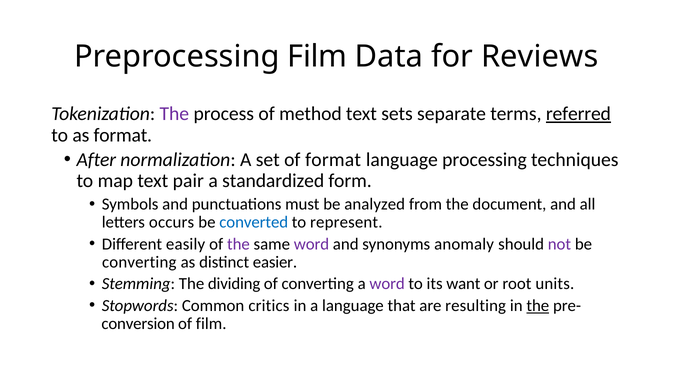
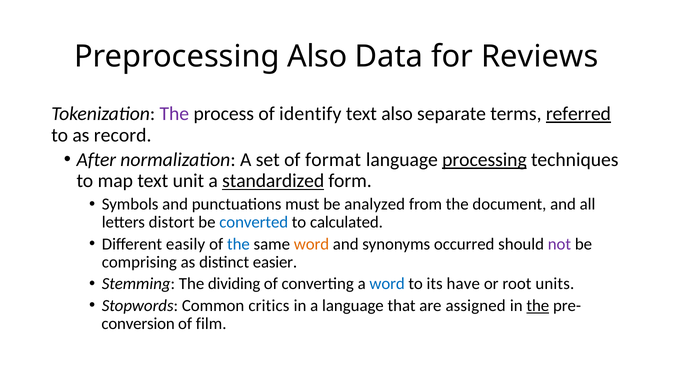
Preprocessing Film: Film -> Also (317, 57)
method: method -> identify (310, 114)
text sets: sets -> also (397, 114)
as format: format -> record (123, 135)
processing underline: none -> present (484, 160)
pair: pair -> unit (188, 181)
standardized underline: none -> present (273, 181)
occurs: occurs -> distort (172, 222)
represent: represent -> calculated (346, 222)
the colour: purple -> blue (238, 244)
word colour: purple -> orange (312, 244)
anomaly: anomaly -> occurred (464, 244)
converting: converting -> comprising (139, 262)
word colour: purple -> blue (387, 284)
want: want -> have (463, 284)
resulting: resulting -> assigned (476, 305)
